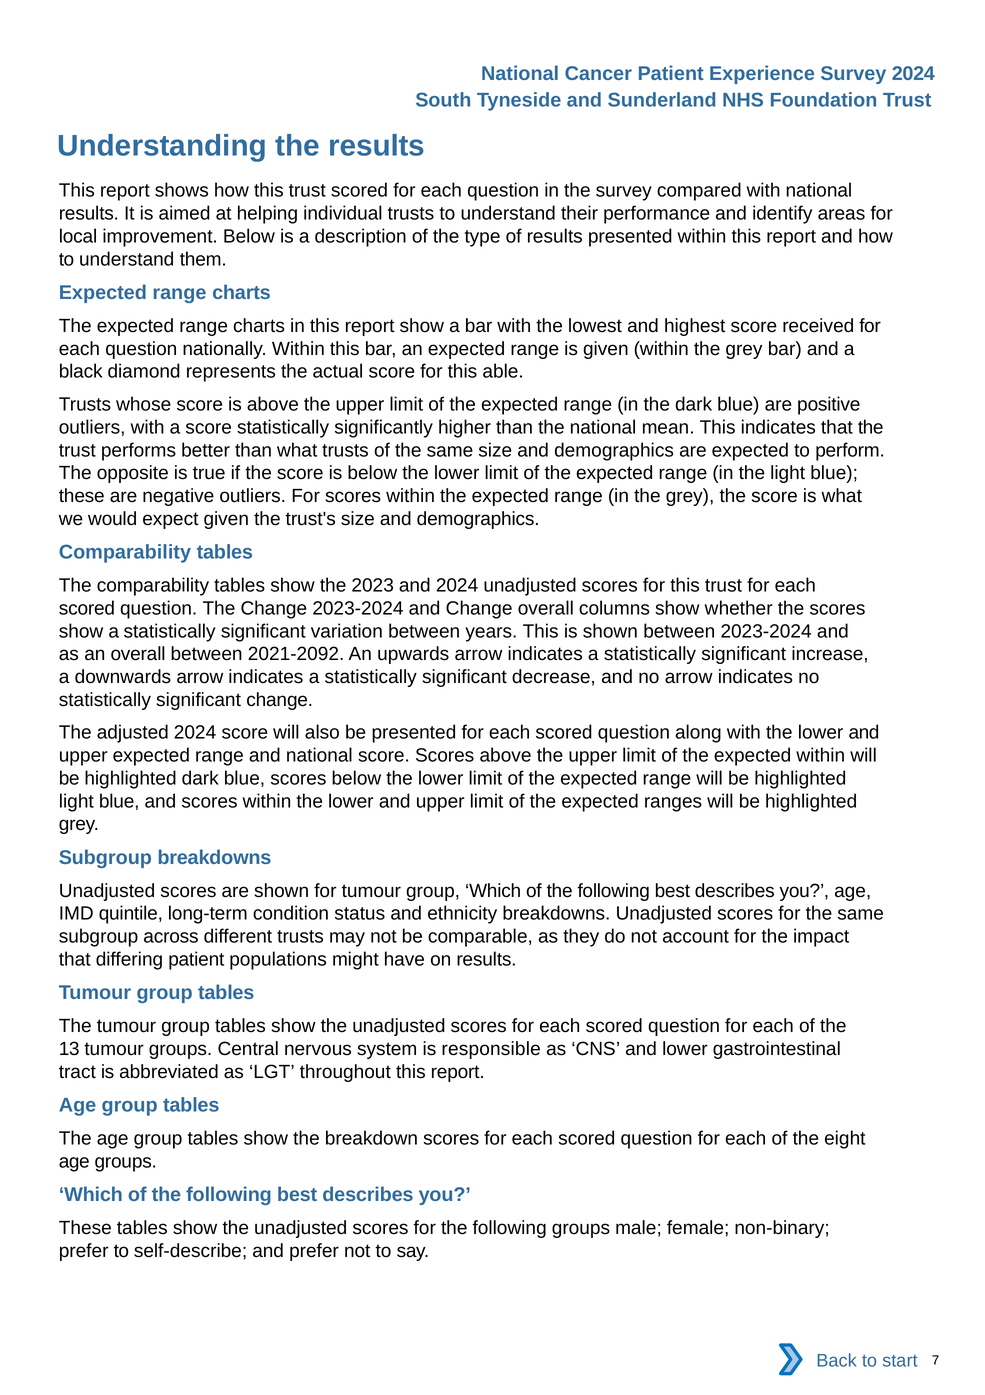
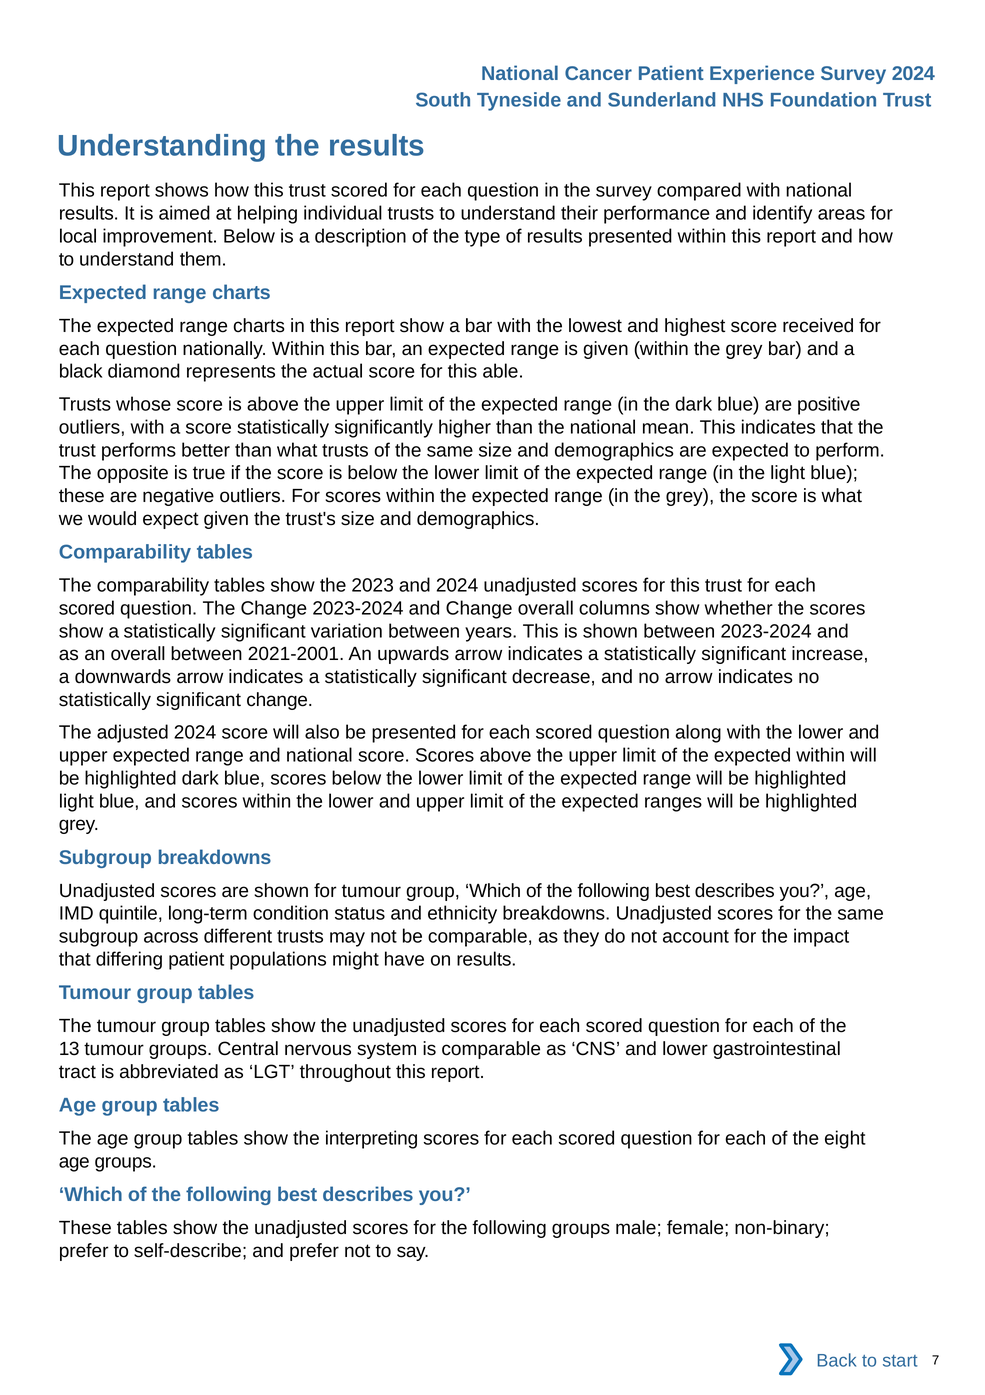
2021-2092: 2021-2092 -> 2021-2001 (296, 654)
is responsible: responsible -> comparable (491, 1048)
breakdown: breakdown -> interpreting (372, 1138)
